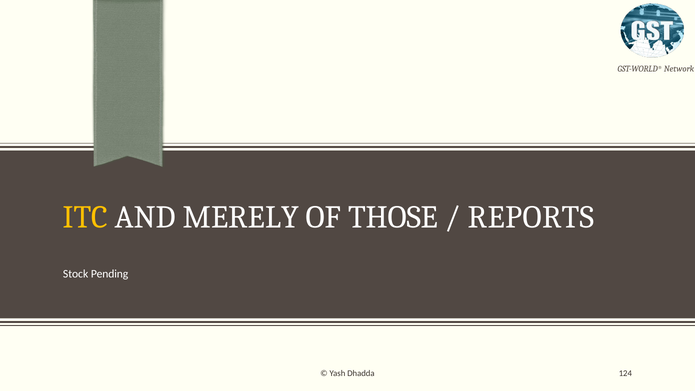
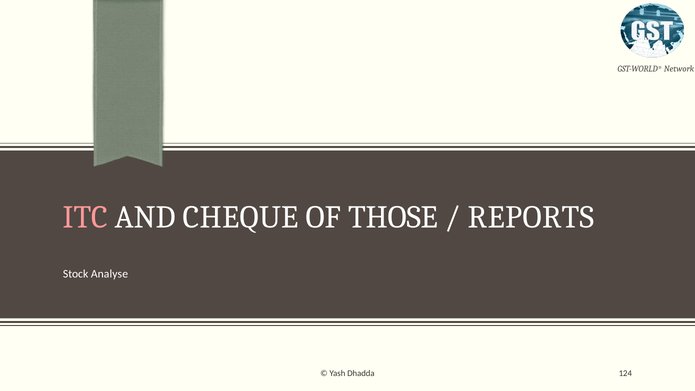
ITC colour: yellow -> pink (85, 217)
MERELY: MERELY -> CHEQUE (241, 217)
Pending: Pending -> Analyse (109, 274)
